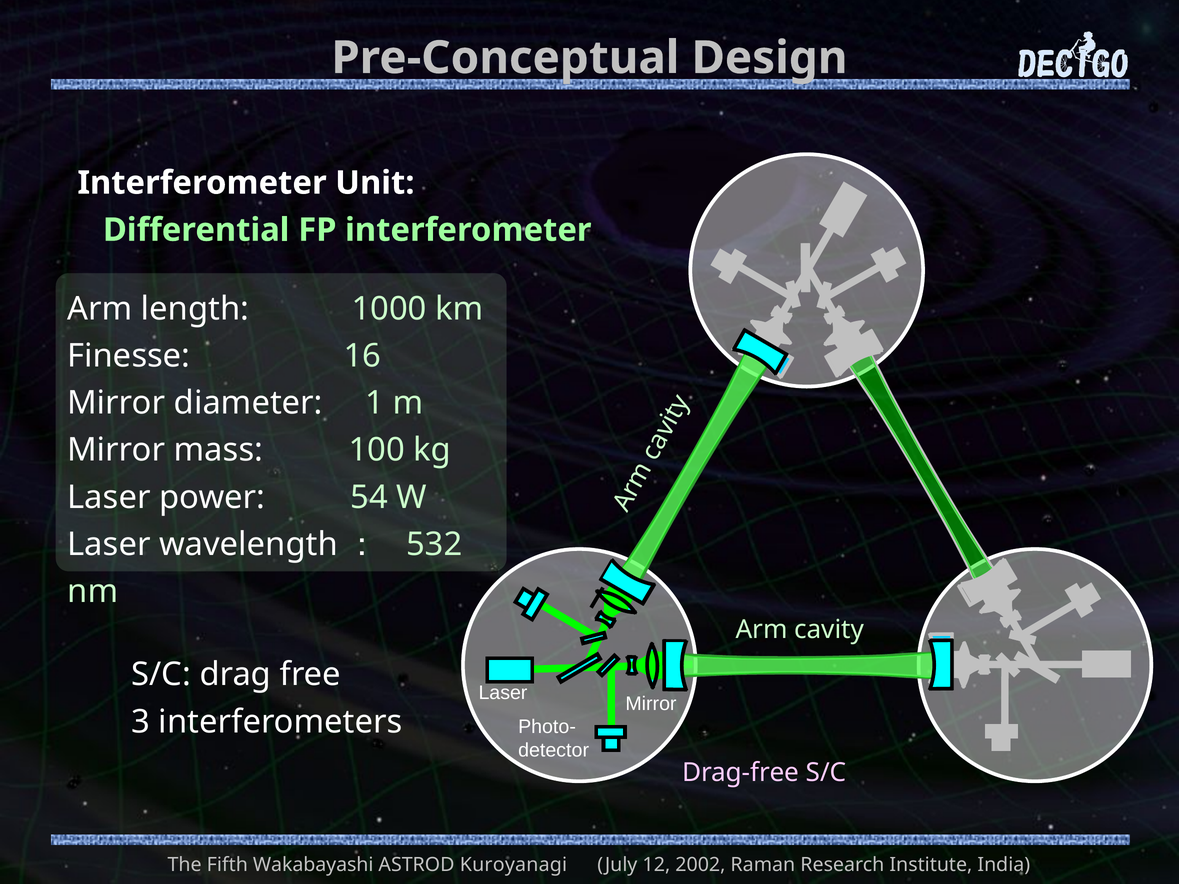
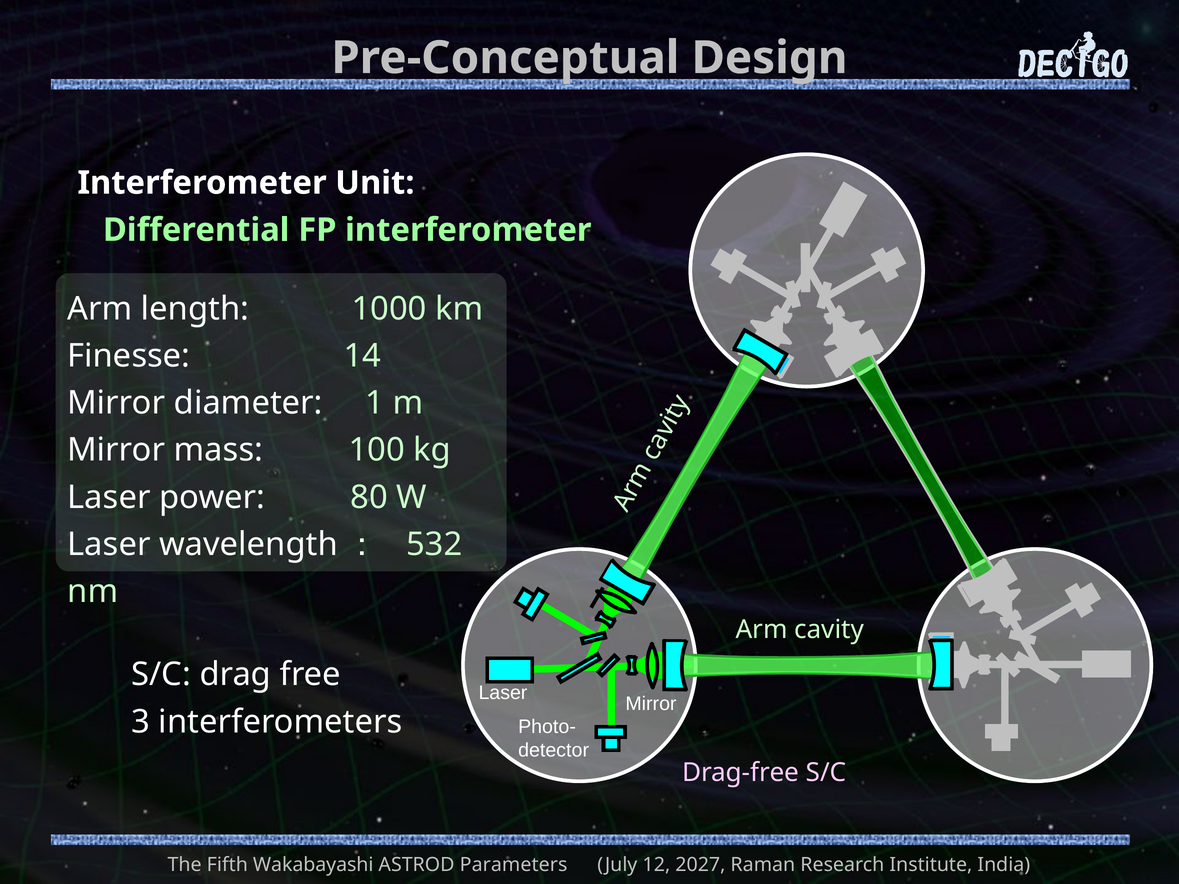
16: 16 -> 14 (362, 356)
54: 54 -> 80 (369, 497)
Kuroyanagi: Kuroyanagi -> Parameters (514, 865)
2002: 2002 -> 2027 (700, 865)
